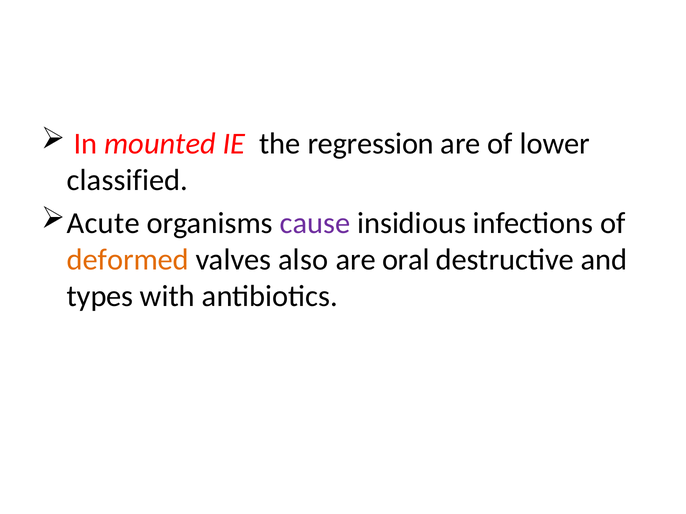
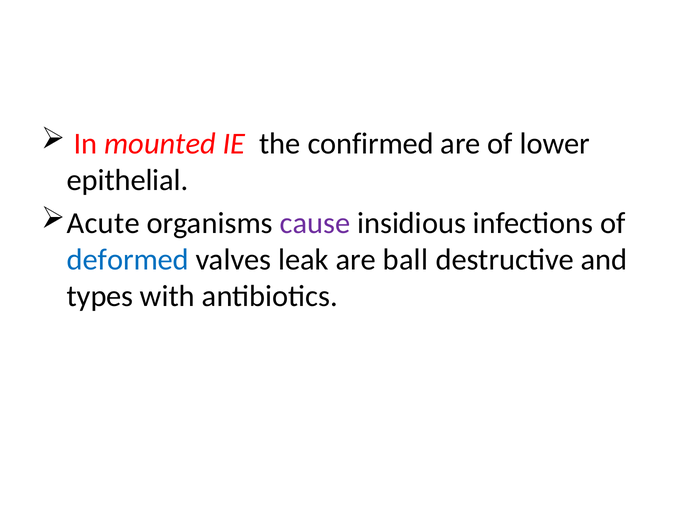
regression: regression -> confirmed (371, 144)
classified: classified -> epithelial (128, 181)
deformed colour: orange -> blue (128, 260)
also: also -> leak (303, 260)
oral: oral -> ball (406, 260)
